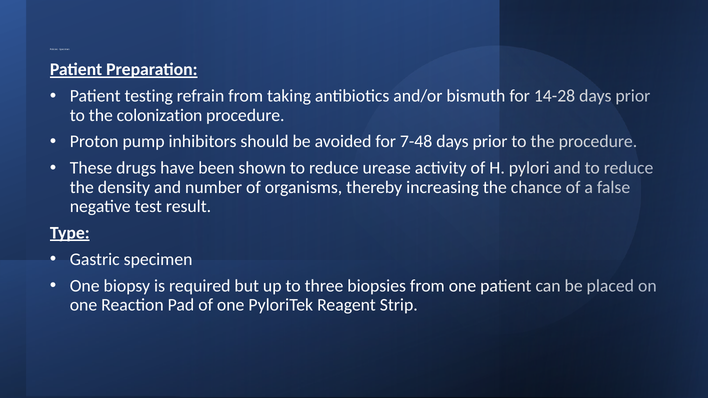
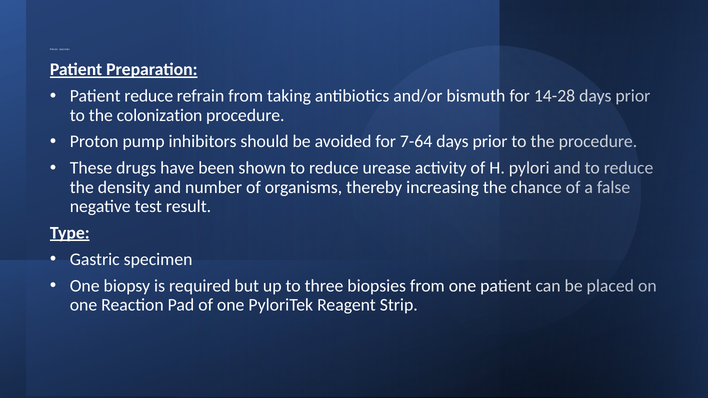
Patient testing: testing -> reduce (149, 96)
7-48: 7-48 -> 7-64 (416, 142)
